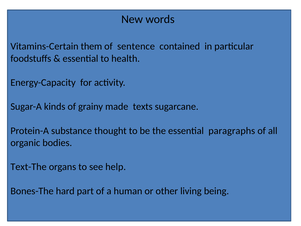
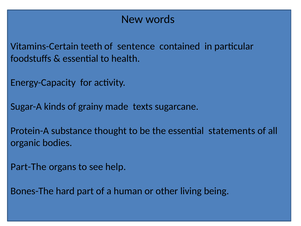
them: them -> teeth (91, 46)
paragraphs: paragraphs -> statements (232, 131)
Text-The: Text-The -> Part-The (29, 167)
